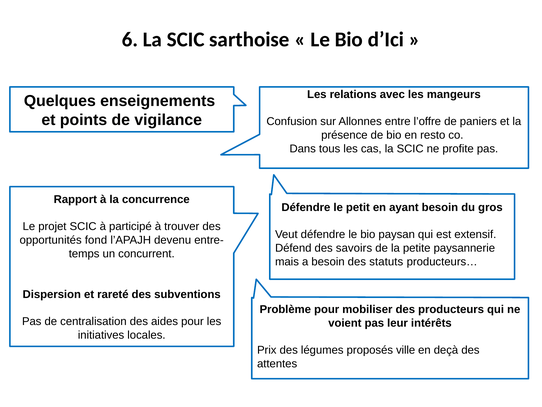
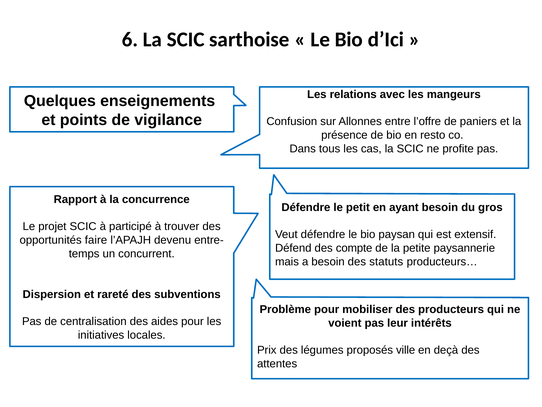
fond: fond -> faire (96, 240)
savoirs: savoirs -> compte (354, 248)
